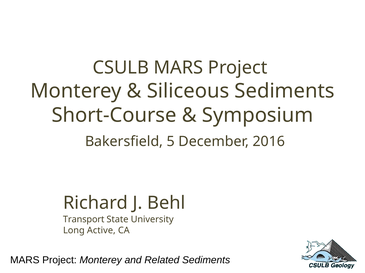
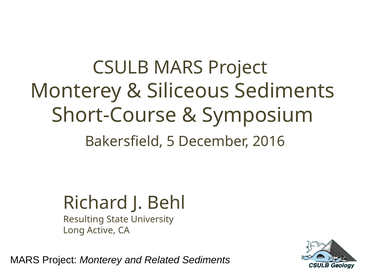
Transport: Transport -> Resulting (84, 220)
